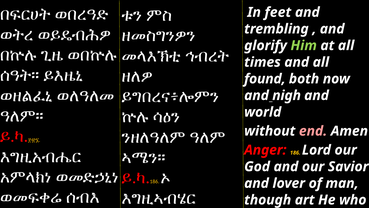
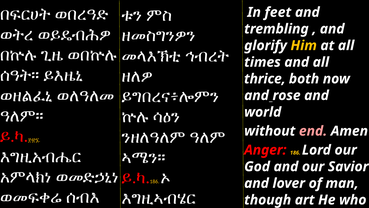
Him colour: light green -> yellow (304, 45)
found: found -> thrice (265, 79)
nigh: nigh -> rose (287, 95)
